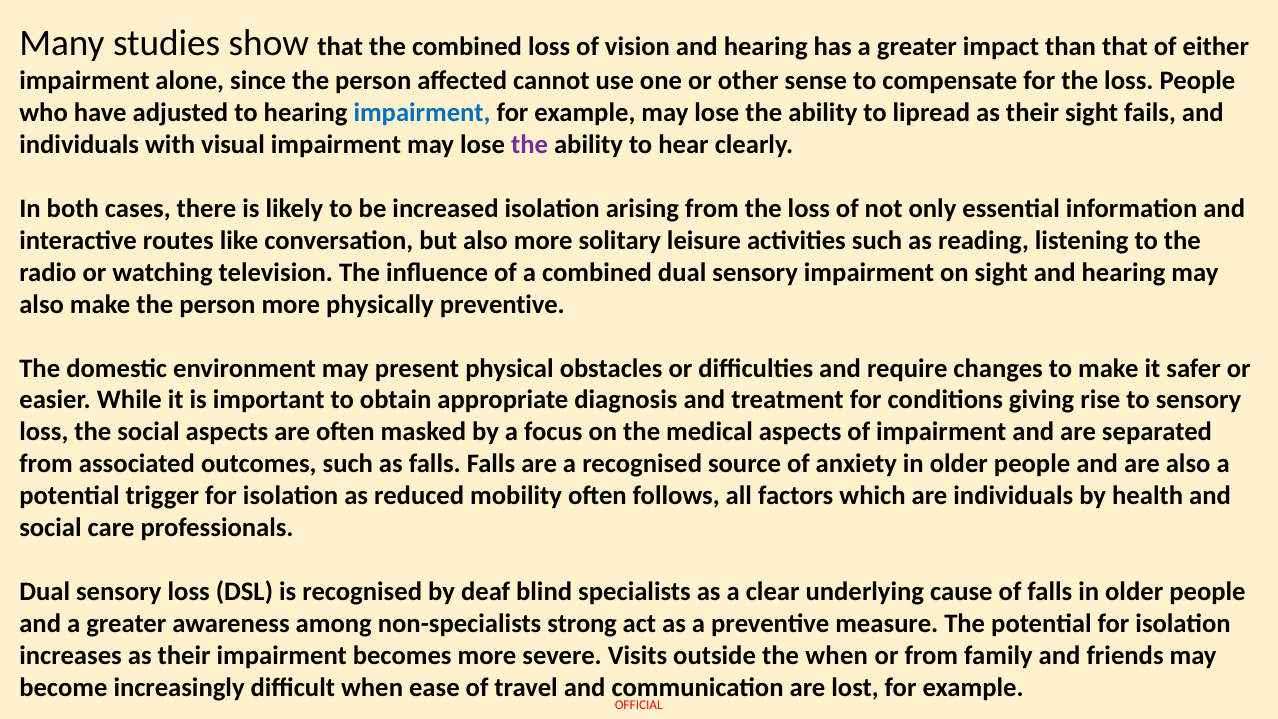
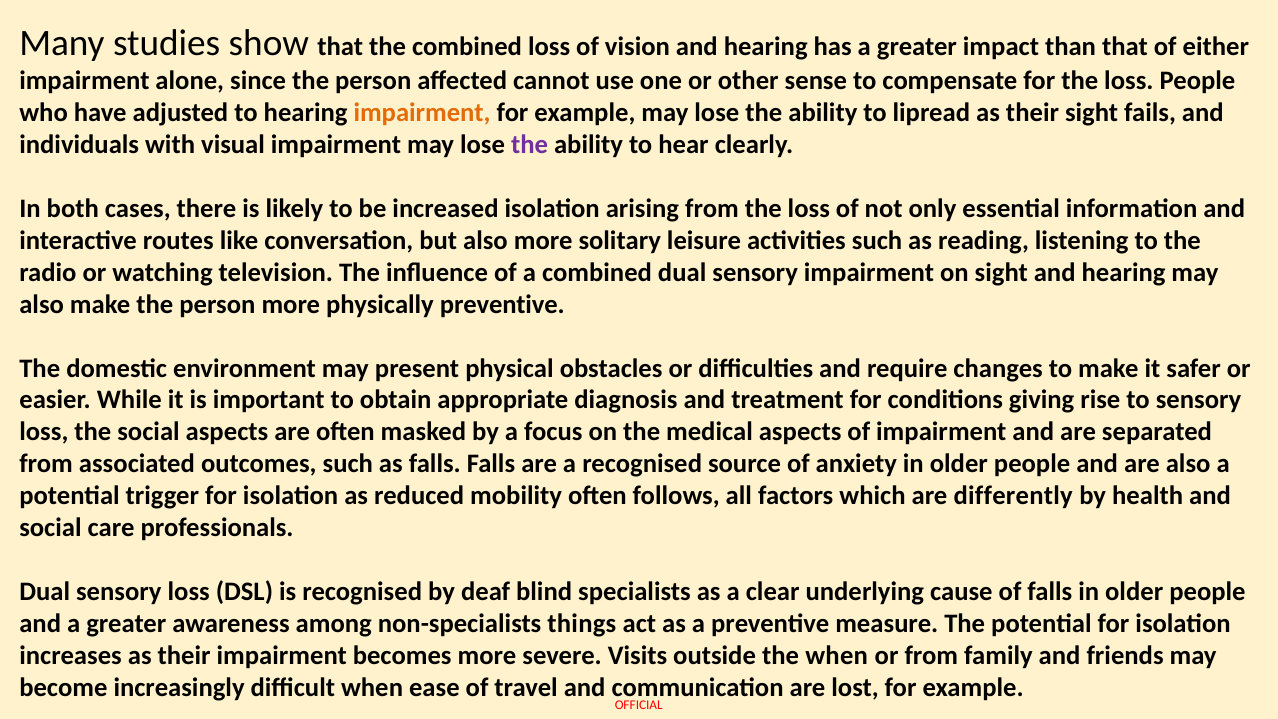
impairment colour: blue -> orange (422, 112)
are individuals: individuals -> differently (1013, 496)
strong: strong -> things (582, 624)
